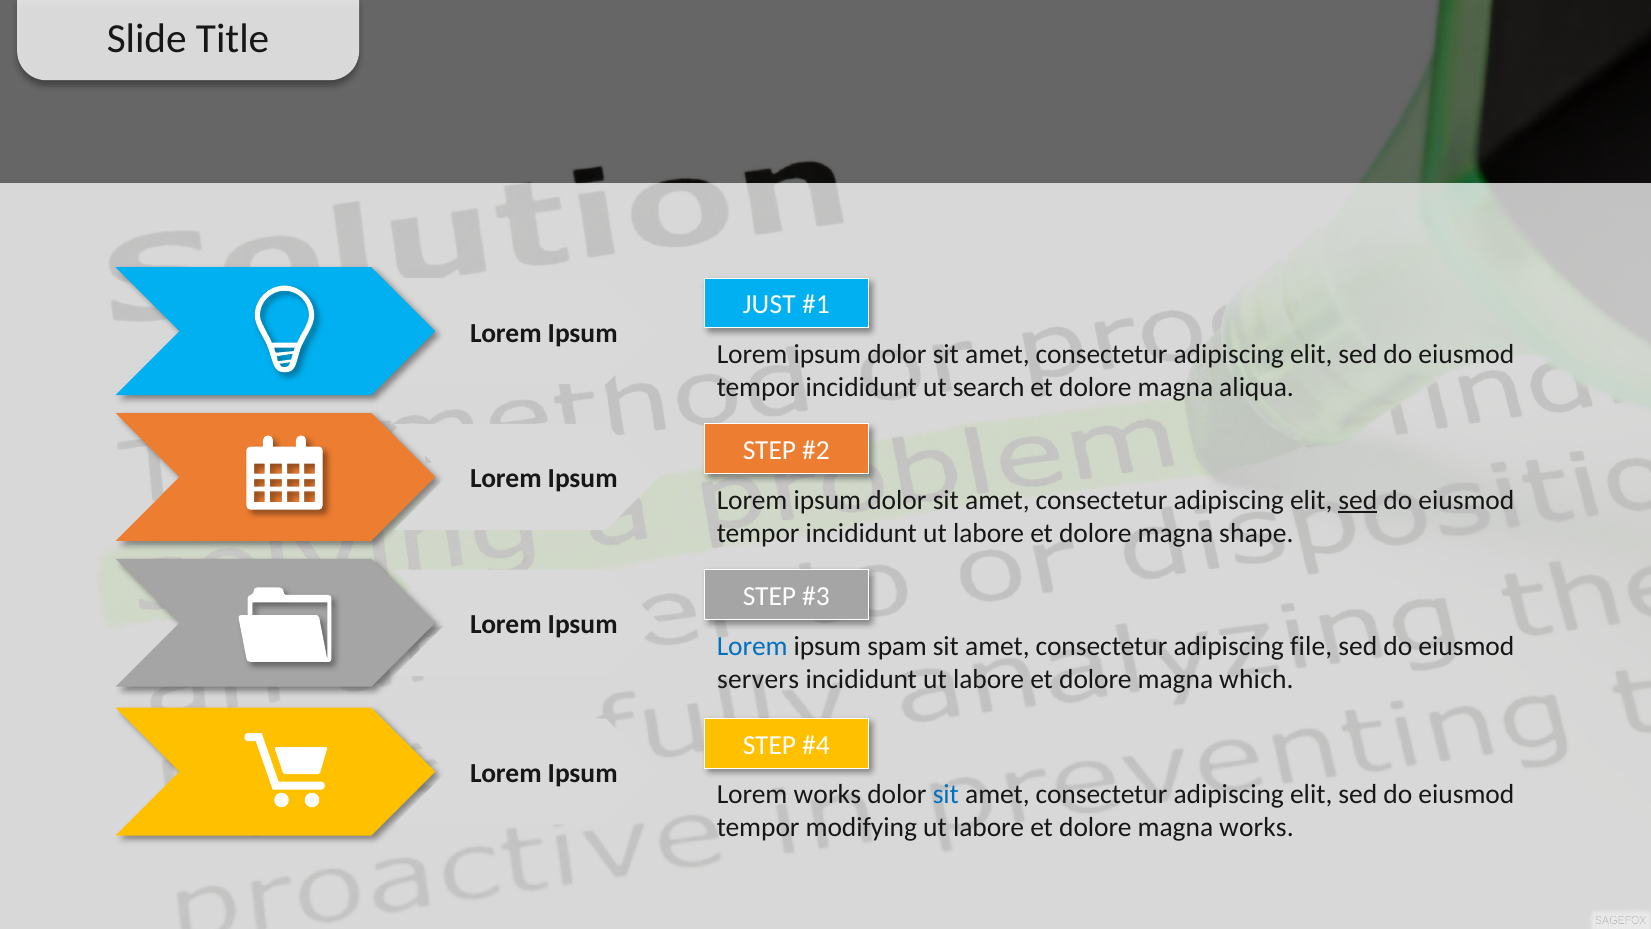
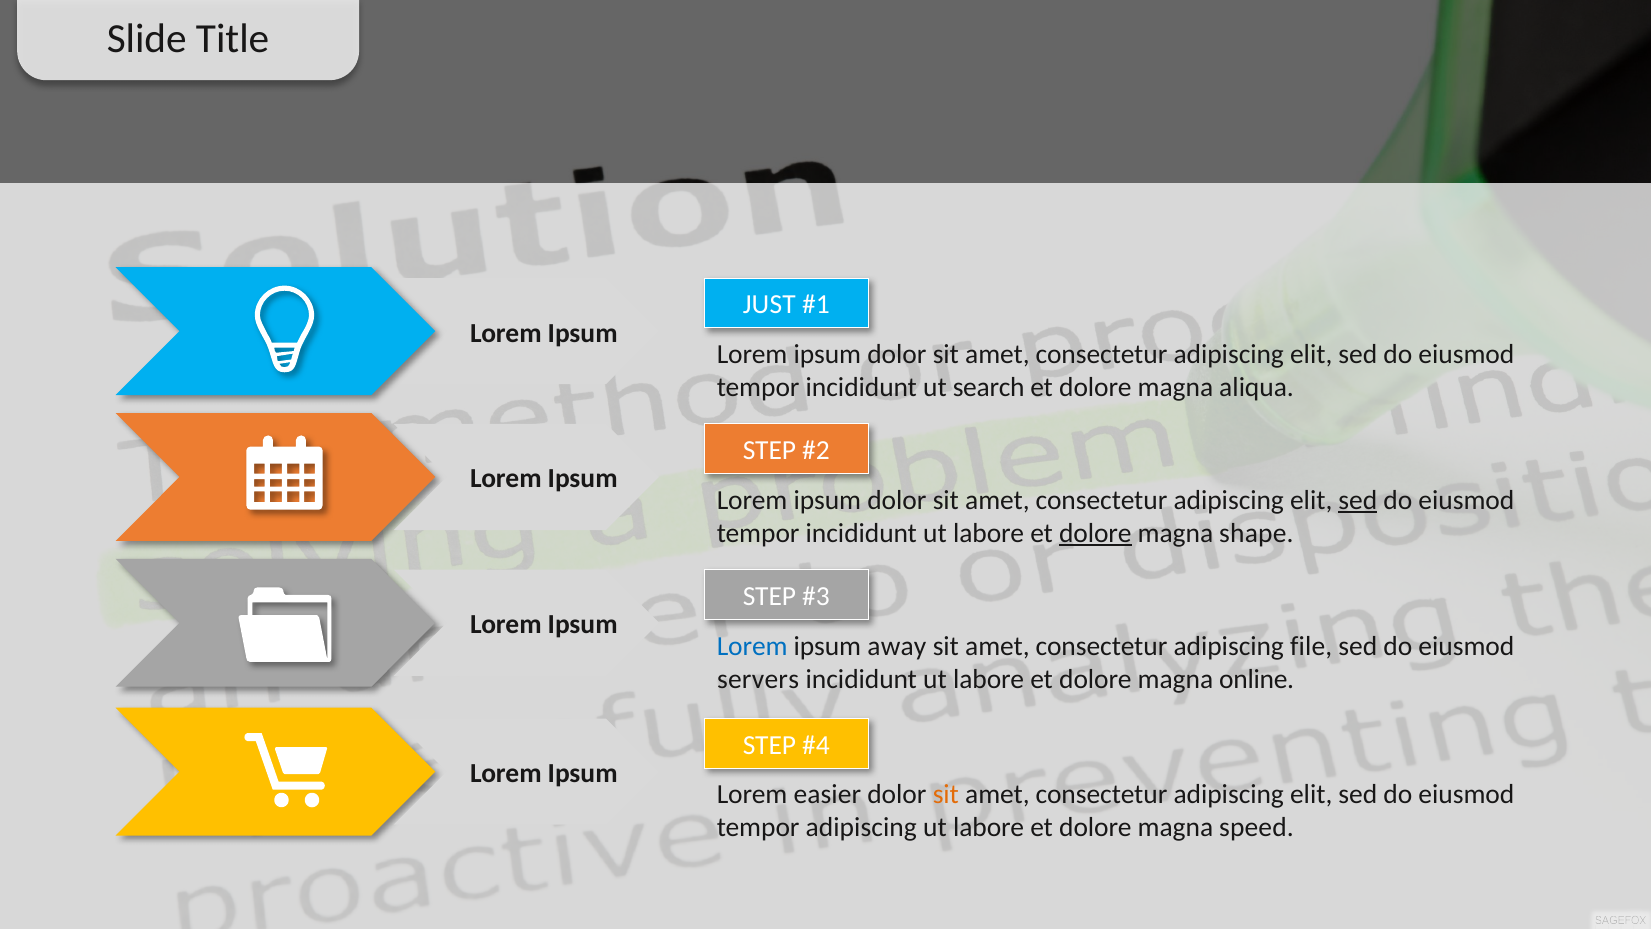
dolore underline: none -> present (1095, 533)
spam: spam -> away (897, 646)
which: which -> online (1257, 679)
Lorem works: works -> easier (827, 795)
sit colour: blue -> orange (946, 795)
tempor modifying: modifying -> adipiscing (861, 828)
magna works: works -> speed (1256, 828)
